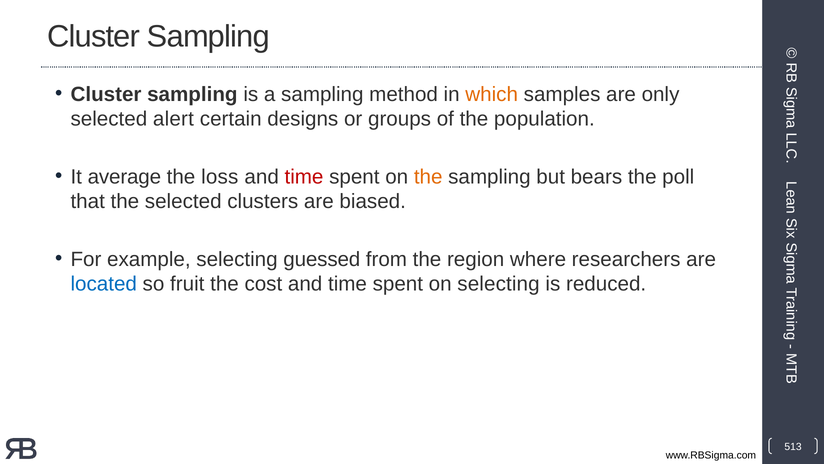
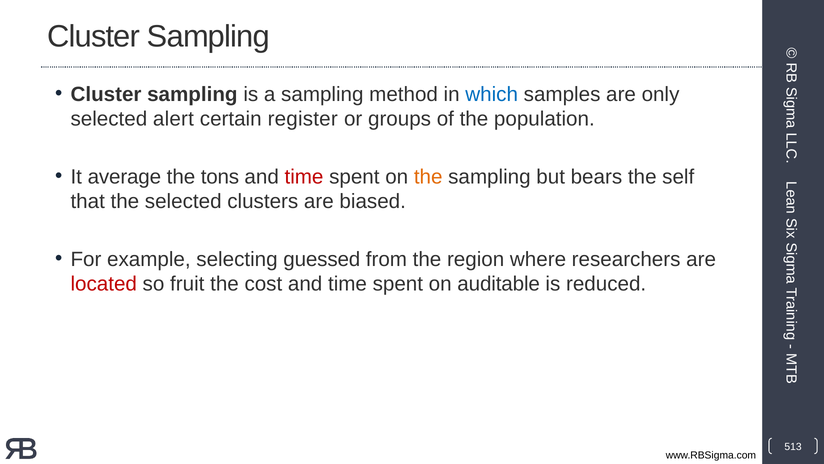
which colour: orange -> blue (492, 94)
designs: designs -> register (303, 119)
loss: loss -> tons (220, 177)
poll: poll -> self (678, 177)
located colour: blue -> red (104, 284)
on selecting: selecting -> auditable (499, 284)
